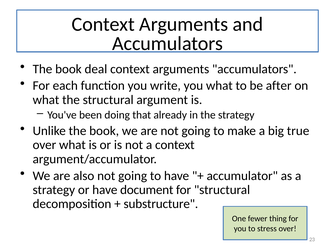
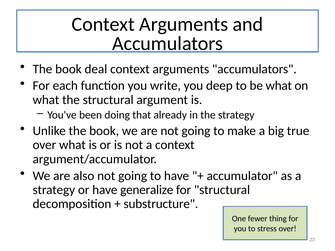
you what: what -> deep (219, 86)
be after: after -> what (279, 86)
document: document -> generalize (147, 190)
